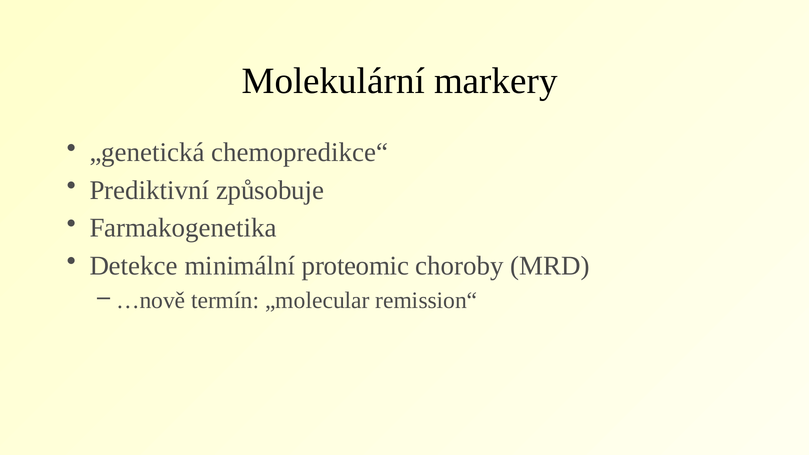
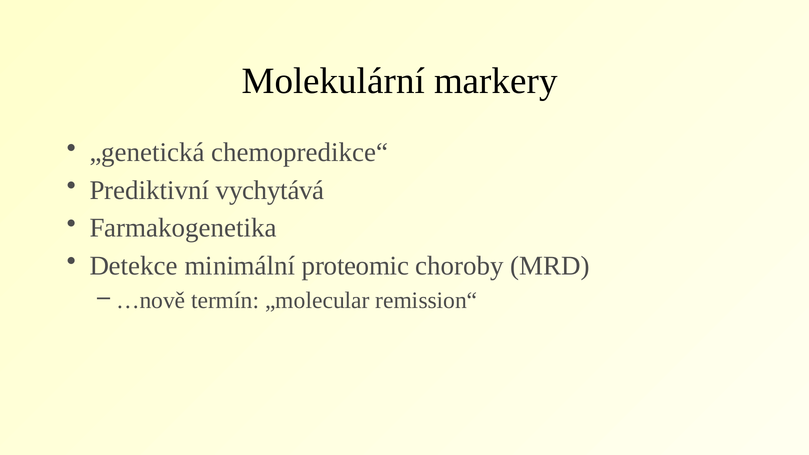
způsobuje: způsobuje -> vychytává (270, 190)
